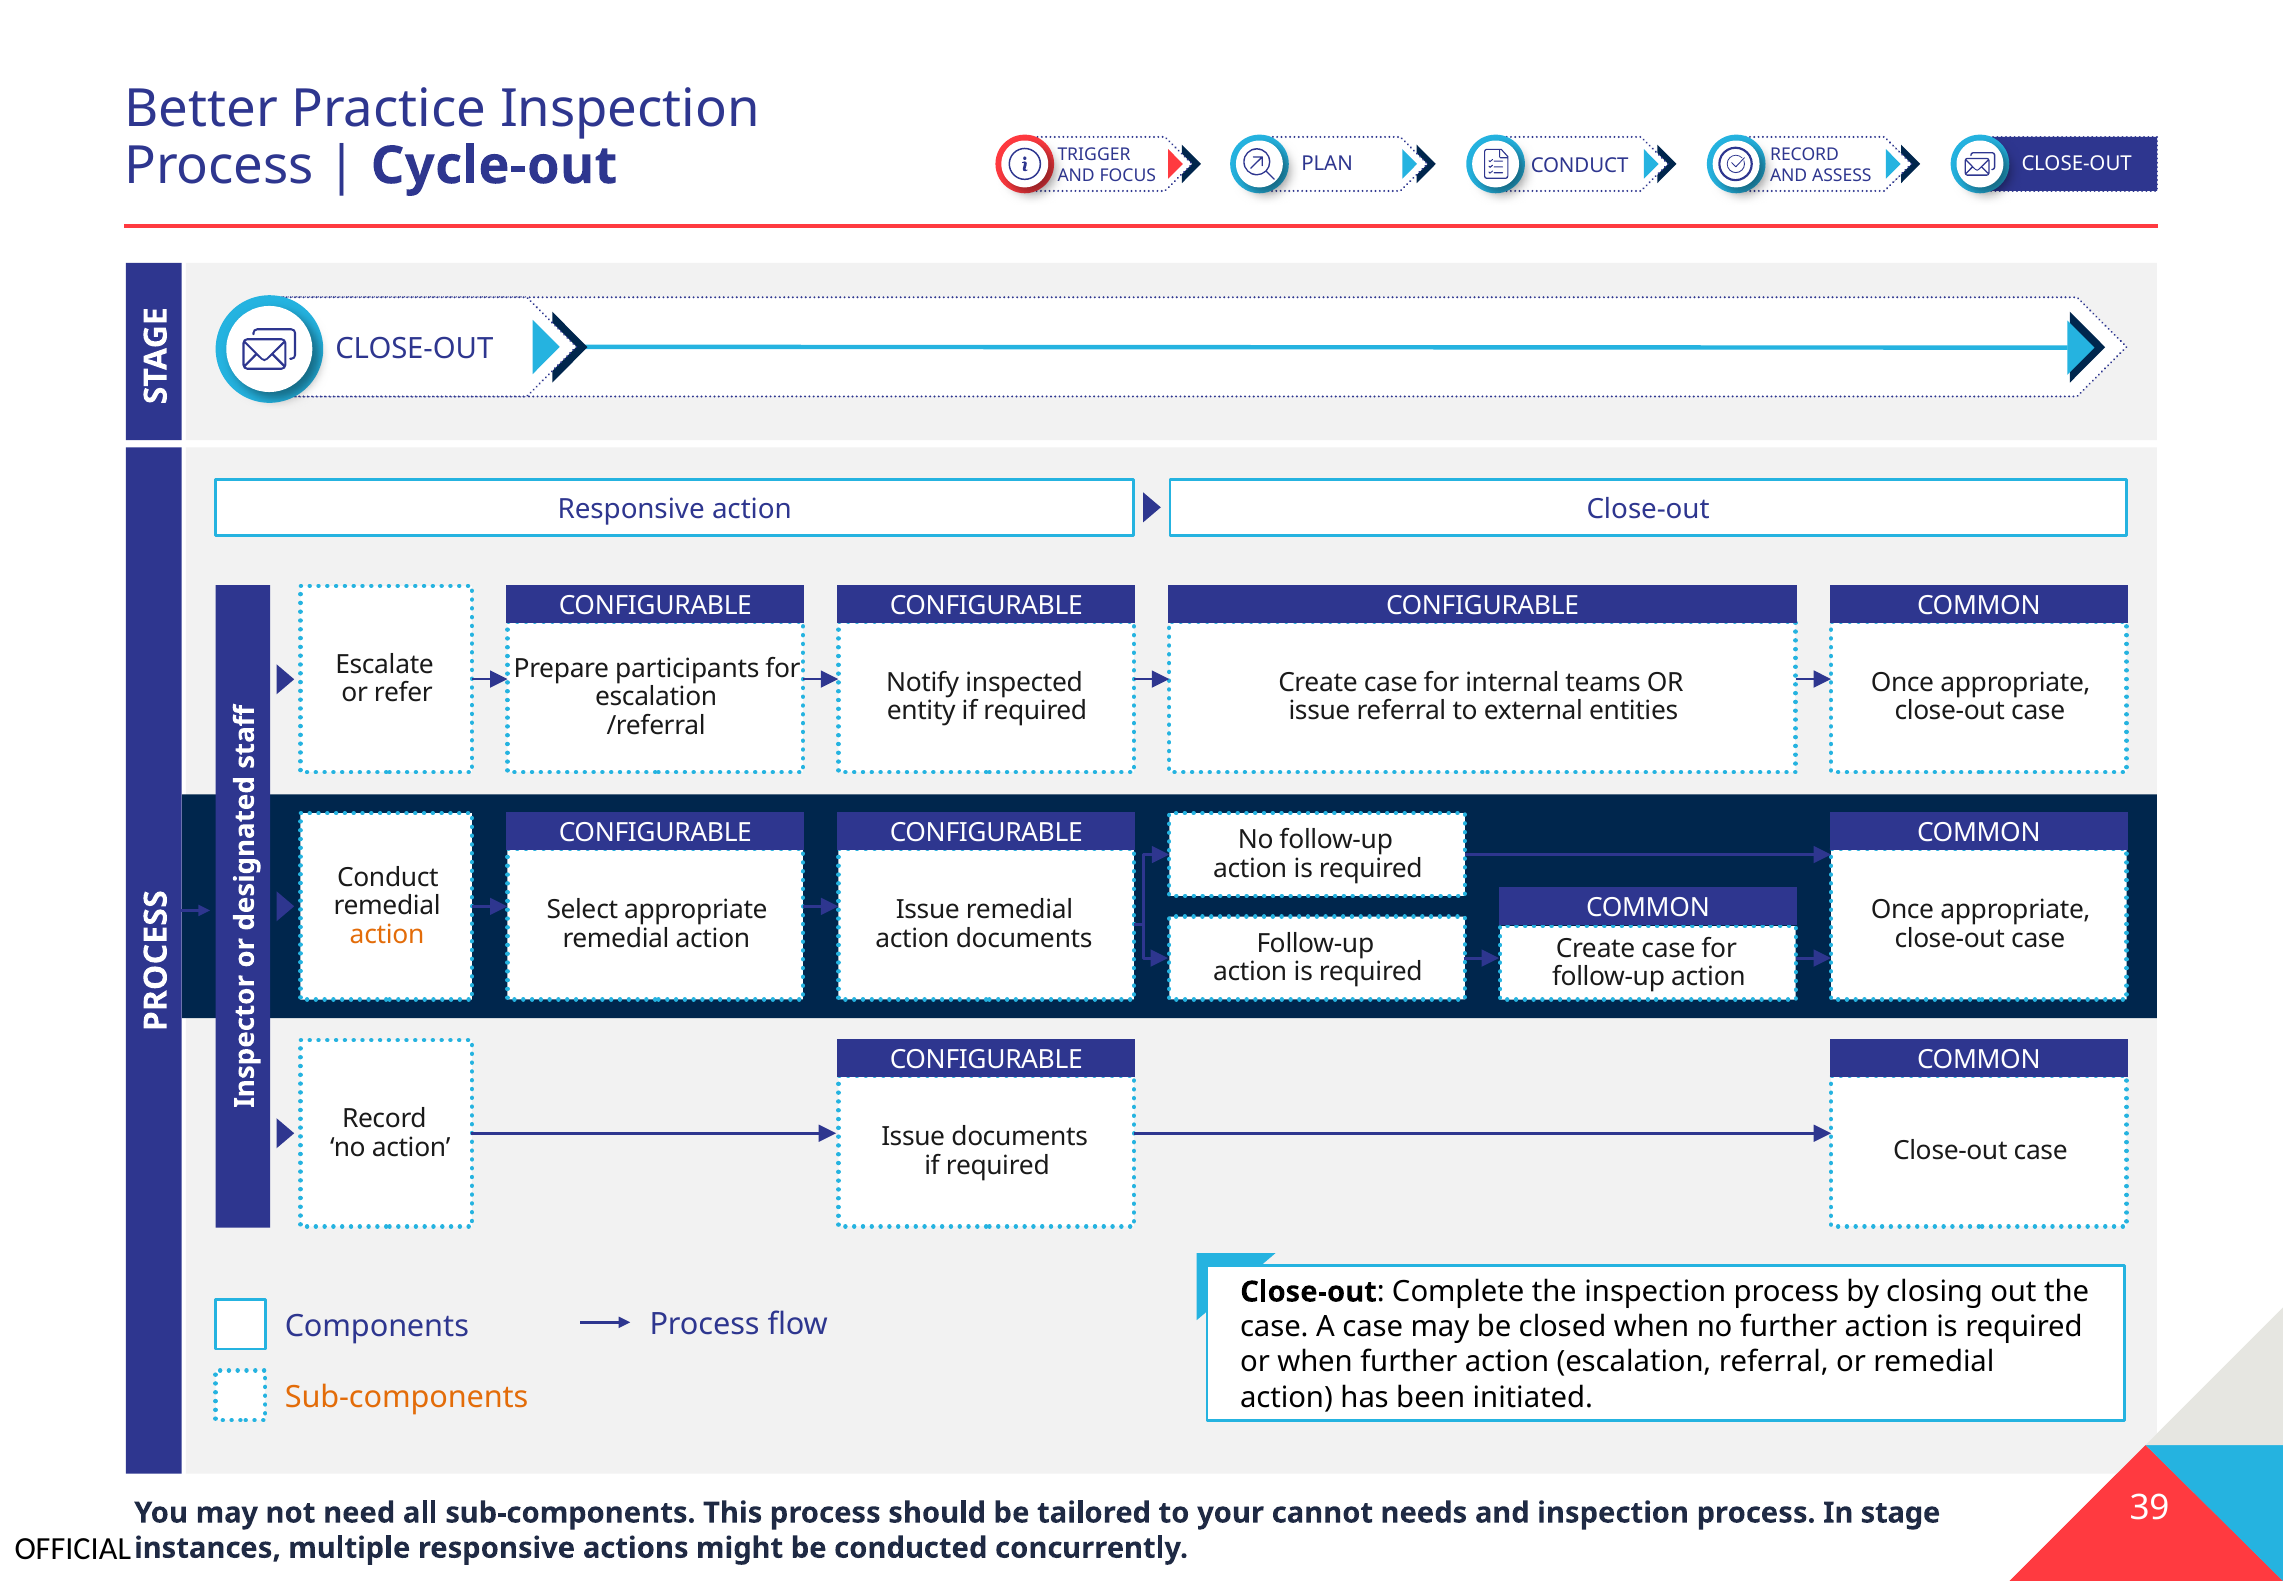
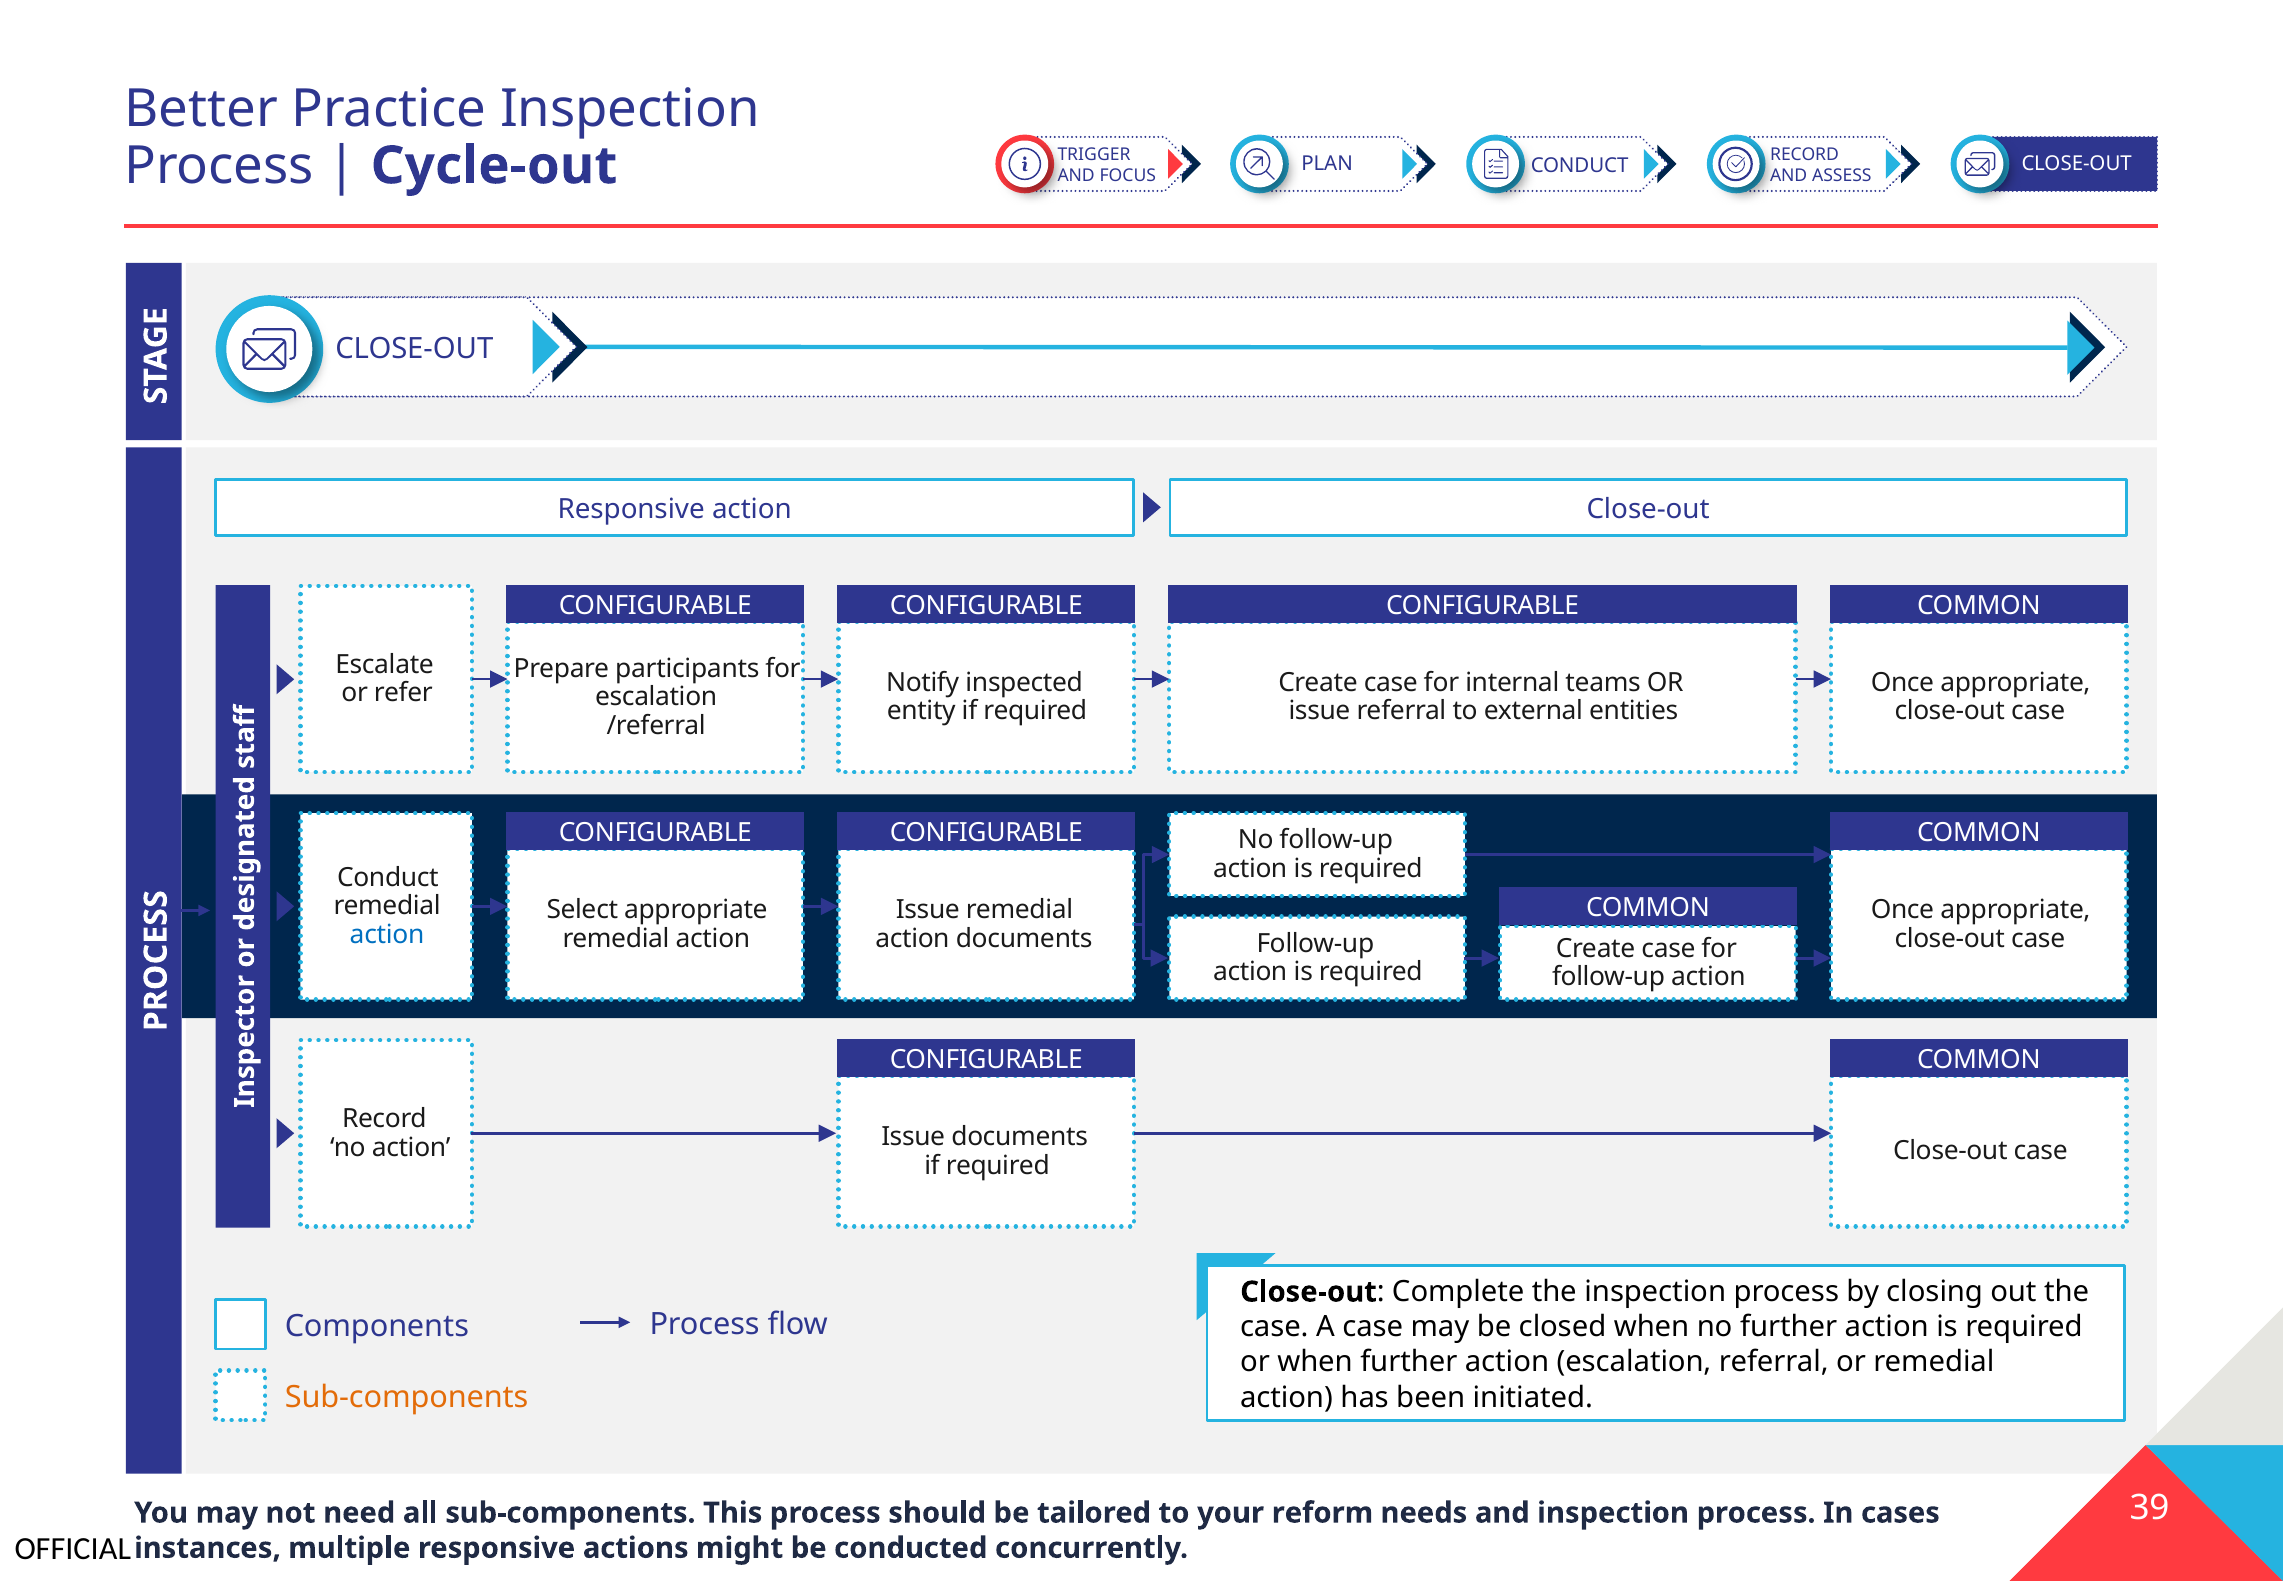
action colour: orange -> blue (387, 934)
cannot: cannot -> reform (1322, 1512)
stage: stage -> cases (1900, 1512)
